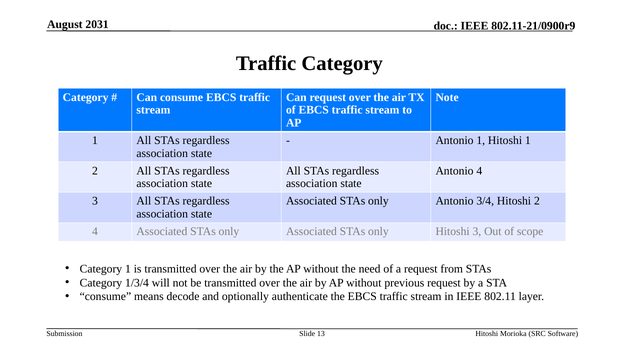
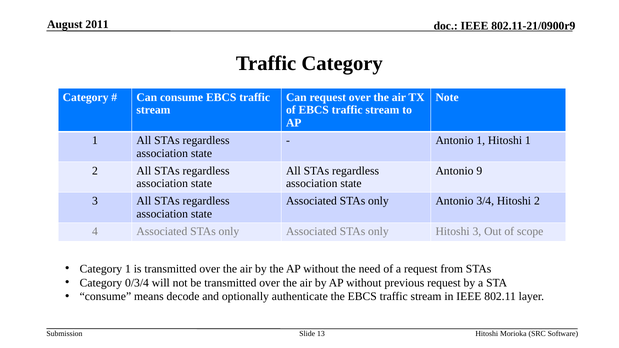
2031: 2031 -> 2011 (97, 25)
Antonio 4: 4 -> 9 (479, 171)
1/3/4: 1/3/4 -> 0/3/4 (137, 283)
